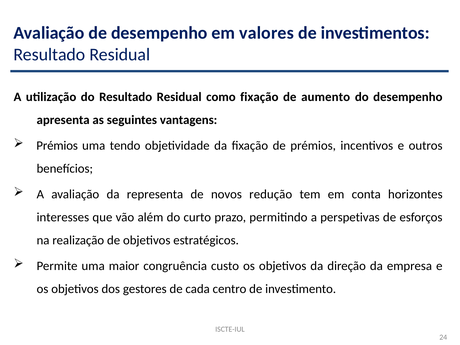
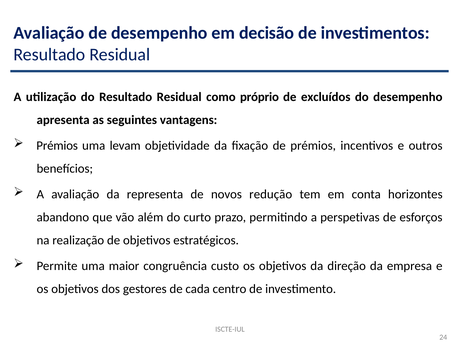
valores: valores -> decisão (267, 33)
como fixação: fixação -> próprio (259, 97)
aumento: aumento -> excluídos (326, 97)
tendo: tendo -> levam (125, 145)
interesses: interesses -> abandono (63, 217)
